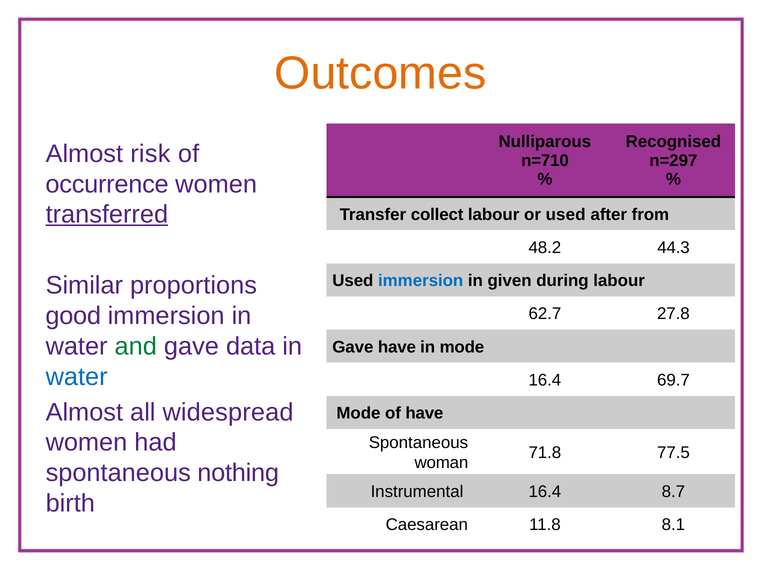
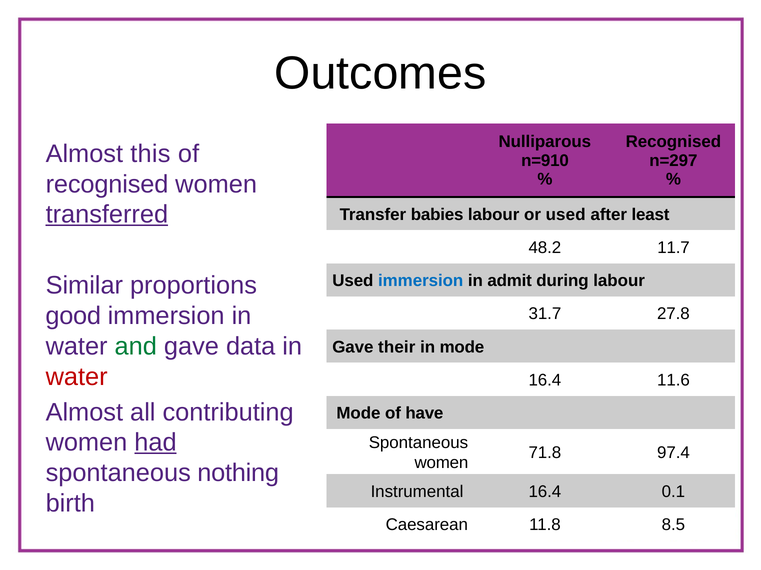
Outcomes colour: orange -> black (380, 74)
risk: risk -> this (150, 154)
n=710: n=710 -> n=910 (545, 161)
occurrence: occurrence -> recognised (107, 184)
collect: collect -> babies (437, 215)
from: from -> least (650, 215)
44.3: 44.3 -> 11.7 (674, 248)
given: given -> admit (510, 281)
62.7: 62.7 -> 31.7 (545, 314)
Gave have: have -> their (397, 348)
water colour: blue -> red (77, 377)
69.7: 69.7 -> 11.6 (673, 381)
widespread: widespread -> contributing (228, 413)
had underline: none -> present (156, 443)
77.5: 77.5 -> 97.4 (673, 453)
woman: woman -> women (441, 463)
8.7: 8.7 -> 0.1 (673, 492)
8.1: 8.1 -> 8.5 (673, 526)
